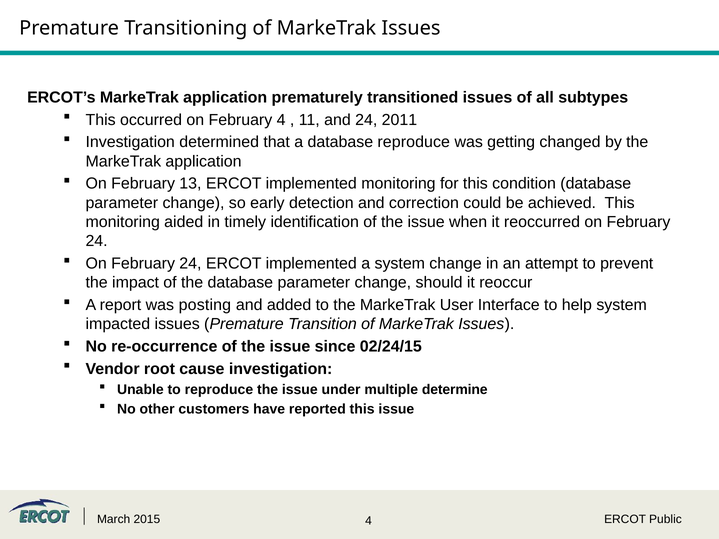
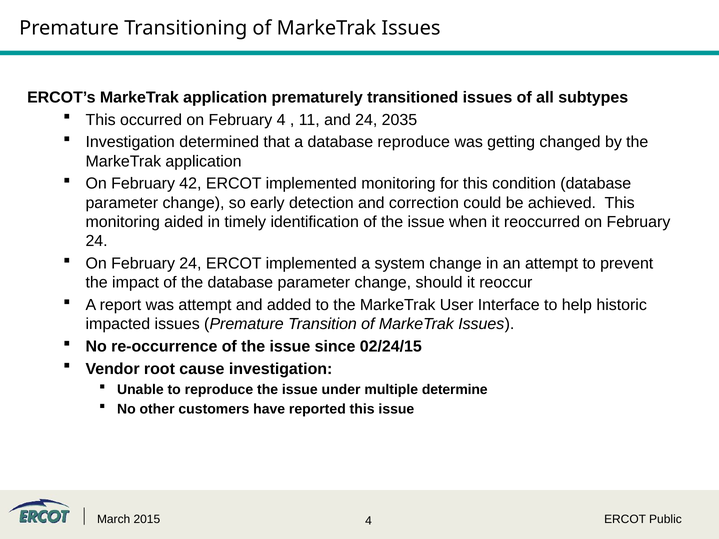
2011: 2011 -> 2035 (399, 120)
13: 13 -> 42 (190, 184)
was posting: posting -> attempt (205, 305)
help system: system -> historic (622, 305)
